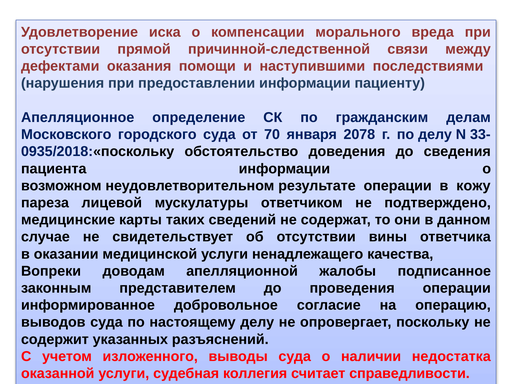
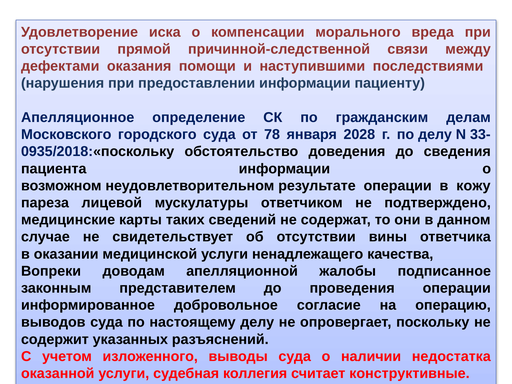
70: 70 -> 78 (272, 134)
2078: 2078 -> 2028 (359, 134)
справедливости: справедливости -> конструктивные (409, 374)
